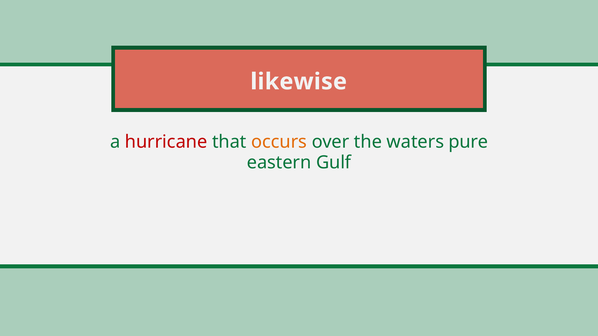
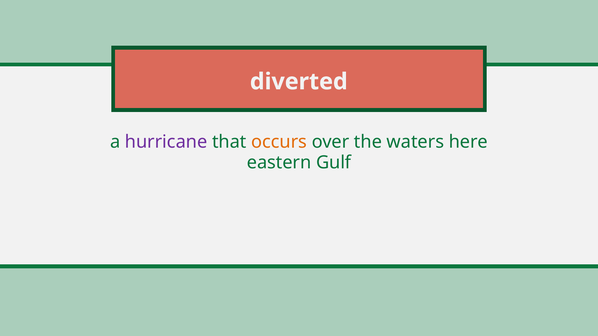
likewise: likewise -> diverted (299, 82)
hurricane colour: red -> purple (166, 142)
pure: pure -> here (468, 142)
